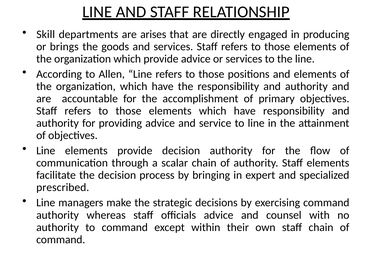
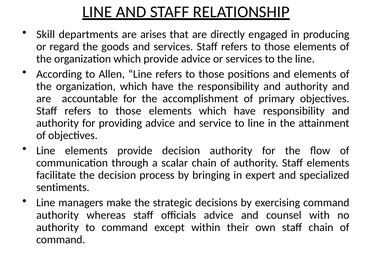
brings: brings -> regard (64, 47)
prescribed: prescribed -> sentiments (63, 187)
